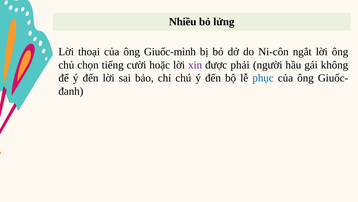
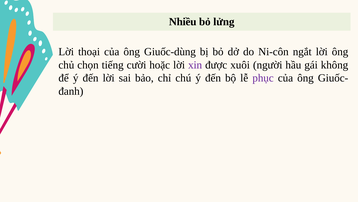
Giuốc-mình: Giuốc-mình -> Giuốc-dùng (170, 52)
phải: phải -> xuôi (240, 65)
phục colour: blue -> purple (263, 78)
